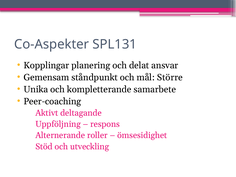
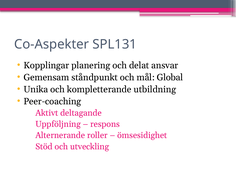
Större: Större -> Global (170, 77)
samarbete: samarbete -> utbildning (155, 89)
